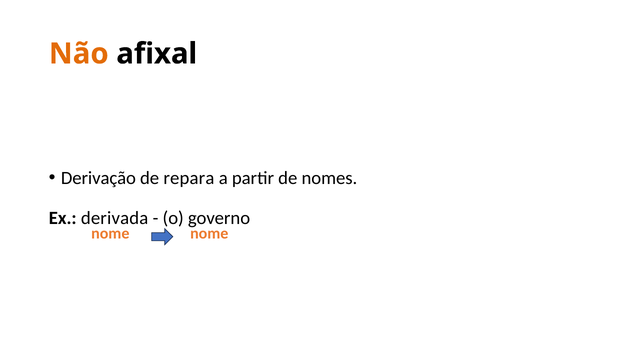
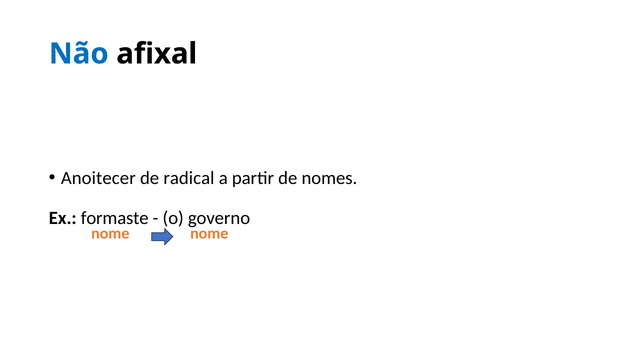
Não colour: orange -> blue (79, 54)
Derivação: Derivação -> Anoitecer (98, 178)
repara: repara -> radical (189, 178)
derivada: derivada -> formaste (115, 218)
